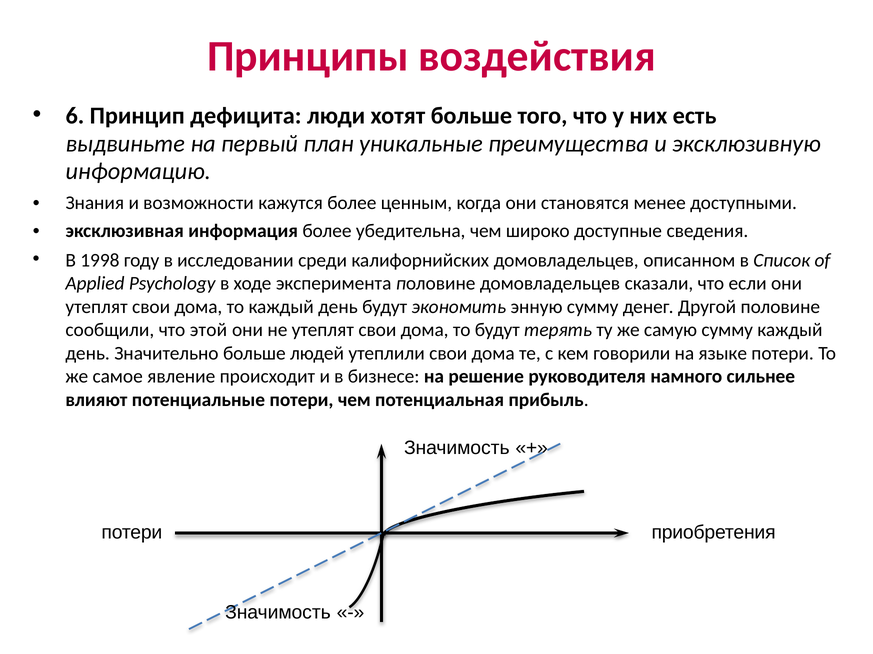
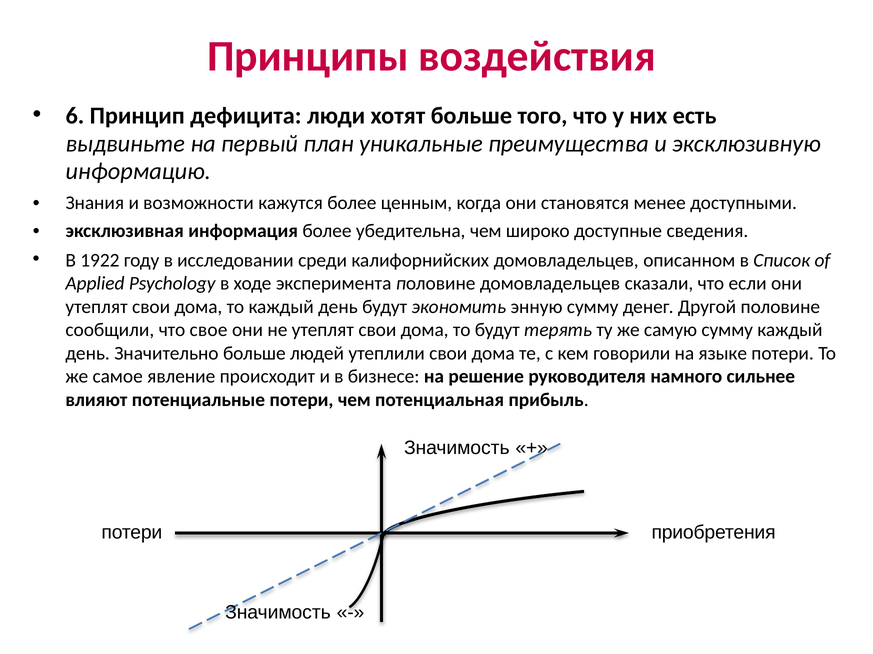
1998: 1998 -> 1922 (100, 261)
этой: этой -> свое (209, 330)
